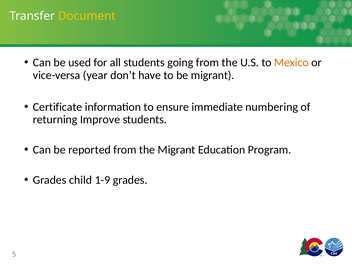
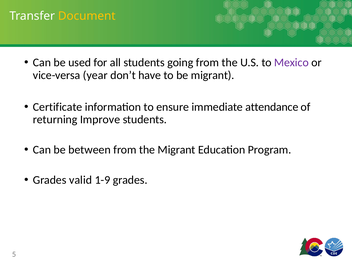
Mexico colour: orange -> purple (291, 63)
numbering: numbering -> attendance (272, 107)
reported: reported -> between (90, 150)
child: child -> valid (81, 180)
